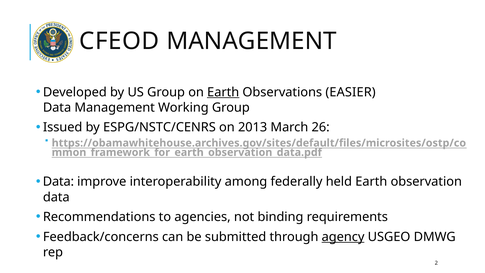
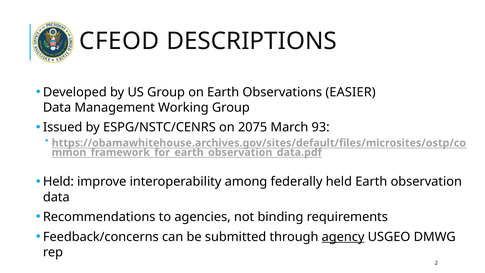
CFEOD MANAGEMENT: MANAGEMENT -> DESCRIPTIONS (252, 41)
Earth underline: present -> none (223, 92)
2013: 2013 -> 2075 (253, 127)
26: 26 -> 93 (321, 127)
Data: Data -> Held (58, 182)
